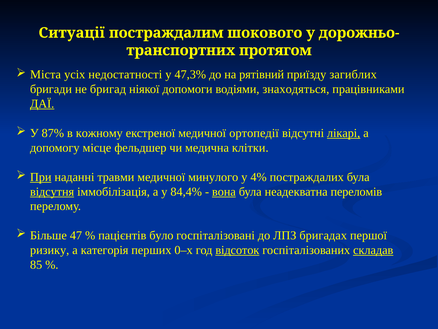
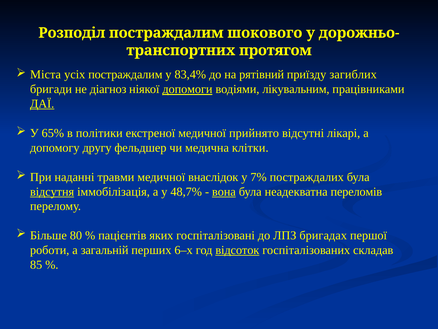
Ситуації: Ситуації -> Розподіл (72, 33)
усіх недостатності: недостатності -> постраждалим (125, 75)
47,3%: 47,3% -> 83,4% (190, 75)
бригад: бригад -> діагноз (108, 89)
допомоги underline: none -> present (187, 89)
знаходяться: знаходяться -> лікувальним (296, 89)
87%: 87% -> 65% (53, 133)
кожному: кожному -> політики (99, 133)
ортопедії: ортопедії -> прийнято (254, 133)
лікарі underline: present -> none (344, 133)
місце: місце -> другу (97, 148)
При underline: present -> none (41, 177)
минулого: минулого -> внаслідок (213, 177)
4%: 4% -> 7% (259, 177)
84,4%: 84,4% -> 48,7% (186, 191)
47: 47 -> 80 (76, 235)
було: було -> яких (161, 235)
ризику: ризику -> роботи (50, 250)
категорія: категорія -> загальній (105, 250)
0–х: 0–х -> 6–х (184, 250)
складав underline: present -> none (373, 250)
